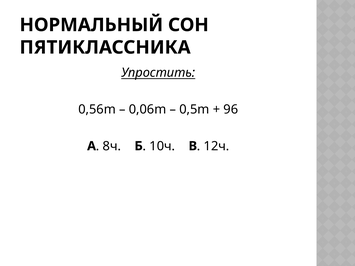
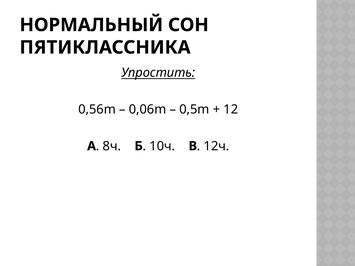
96: 96 -> 12 (231, 109)
